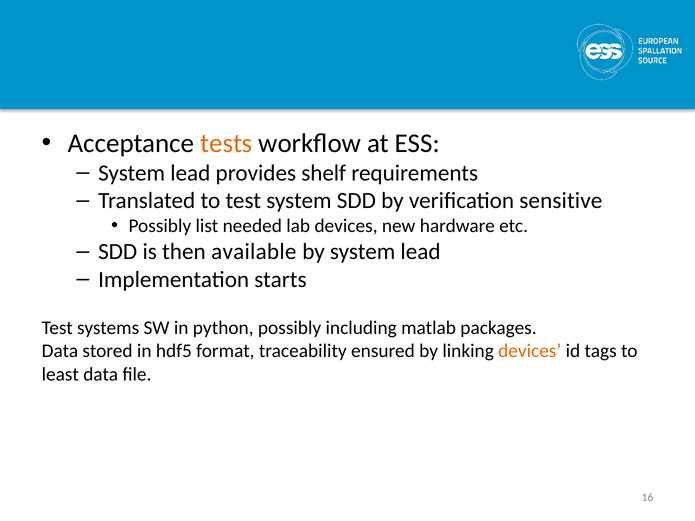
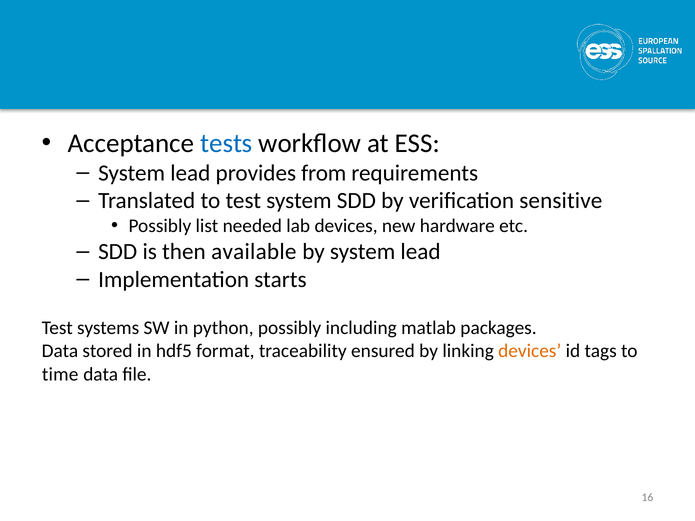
tests colour: orange -> blue (226, 143)
shelf: shelf -> from (324, 173)
least: least -> time (60, 374)
